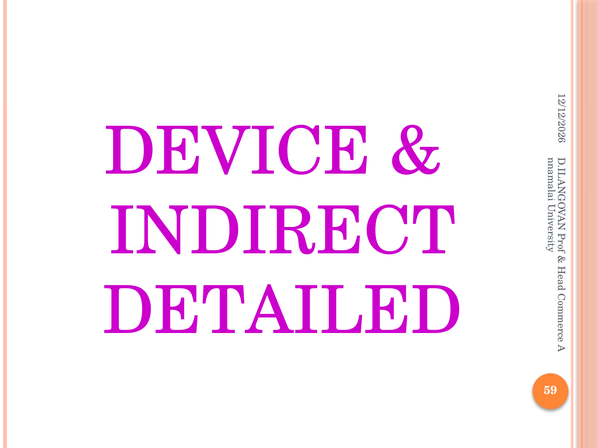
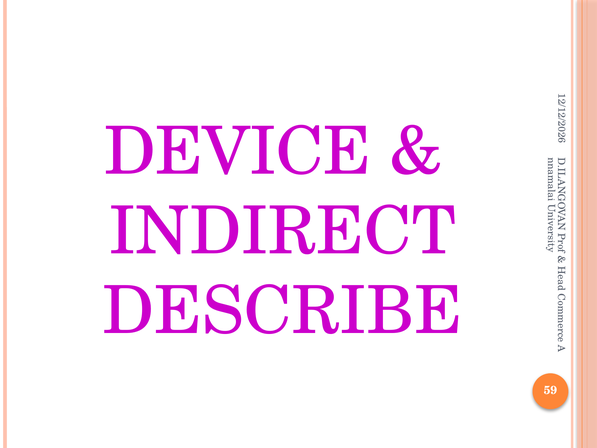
DETAILED: DETAILED -> DESCRIBE (282, 311)
